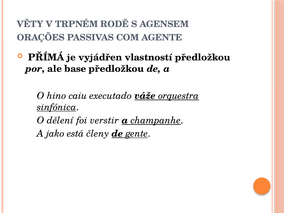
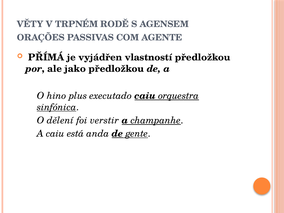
base: base -> jako (75, 69)
caiu: caiu -> plus (78, 96)
executado váže: váže -> caiu (145, 96)
A jako: jako -> caiu (55, 134)
členy: členy -> anda (98, 134)
